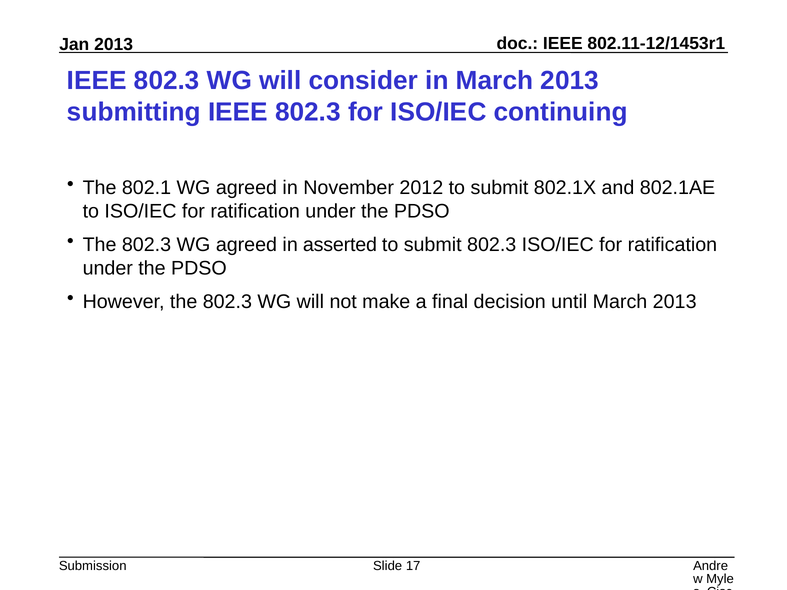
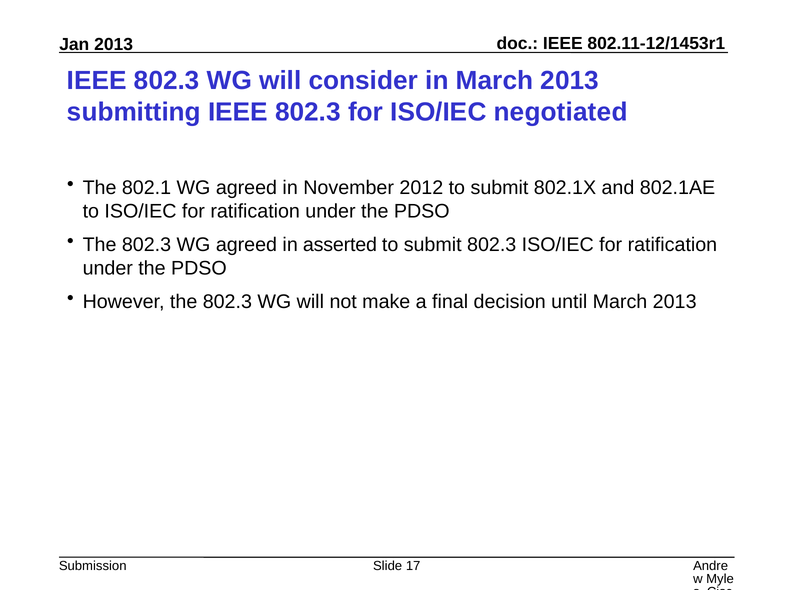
continuing: continuing -> negotiated (561, 112)
